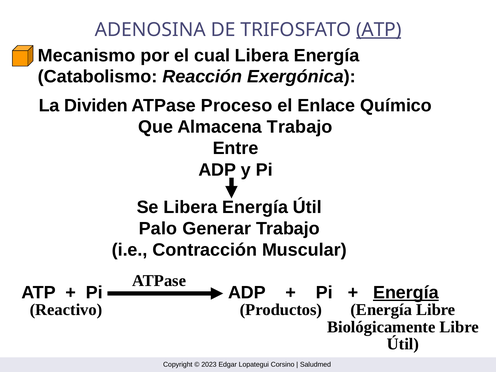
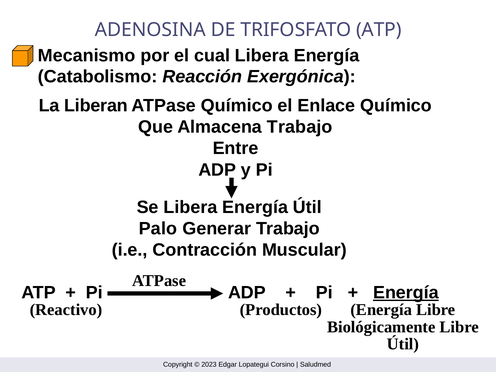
ATP underline: present -> none (379, 30)
Dividen: Dividen -> Liberan (96, 105)
ATPase Proceso: Proceso -> Químico (237, 105)
